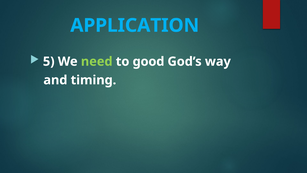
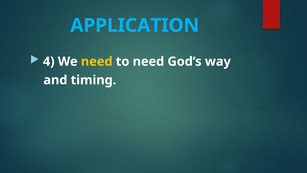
5: 5 -> 4 (49, 61)
need colour: light green -> yellow (97, 61)
to good: good -> need (148, 61)
